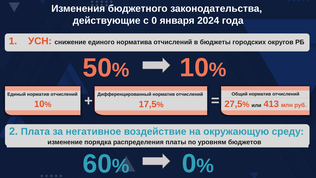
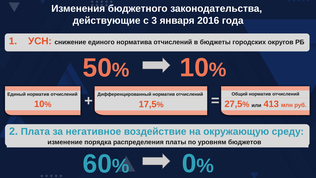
с 0: 0 -> 3 (154, 20)
2024: 2024 -> 2016 (208, 20)
